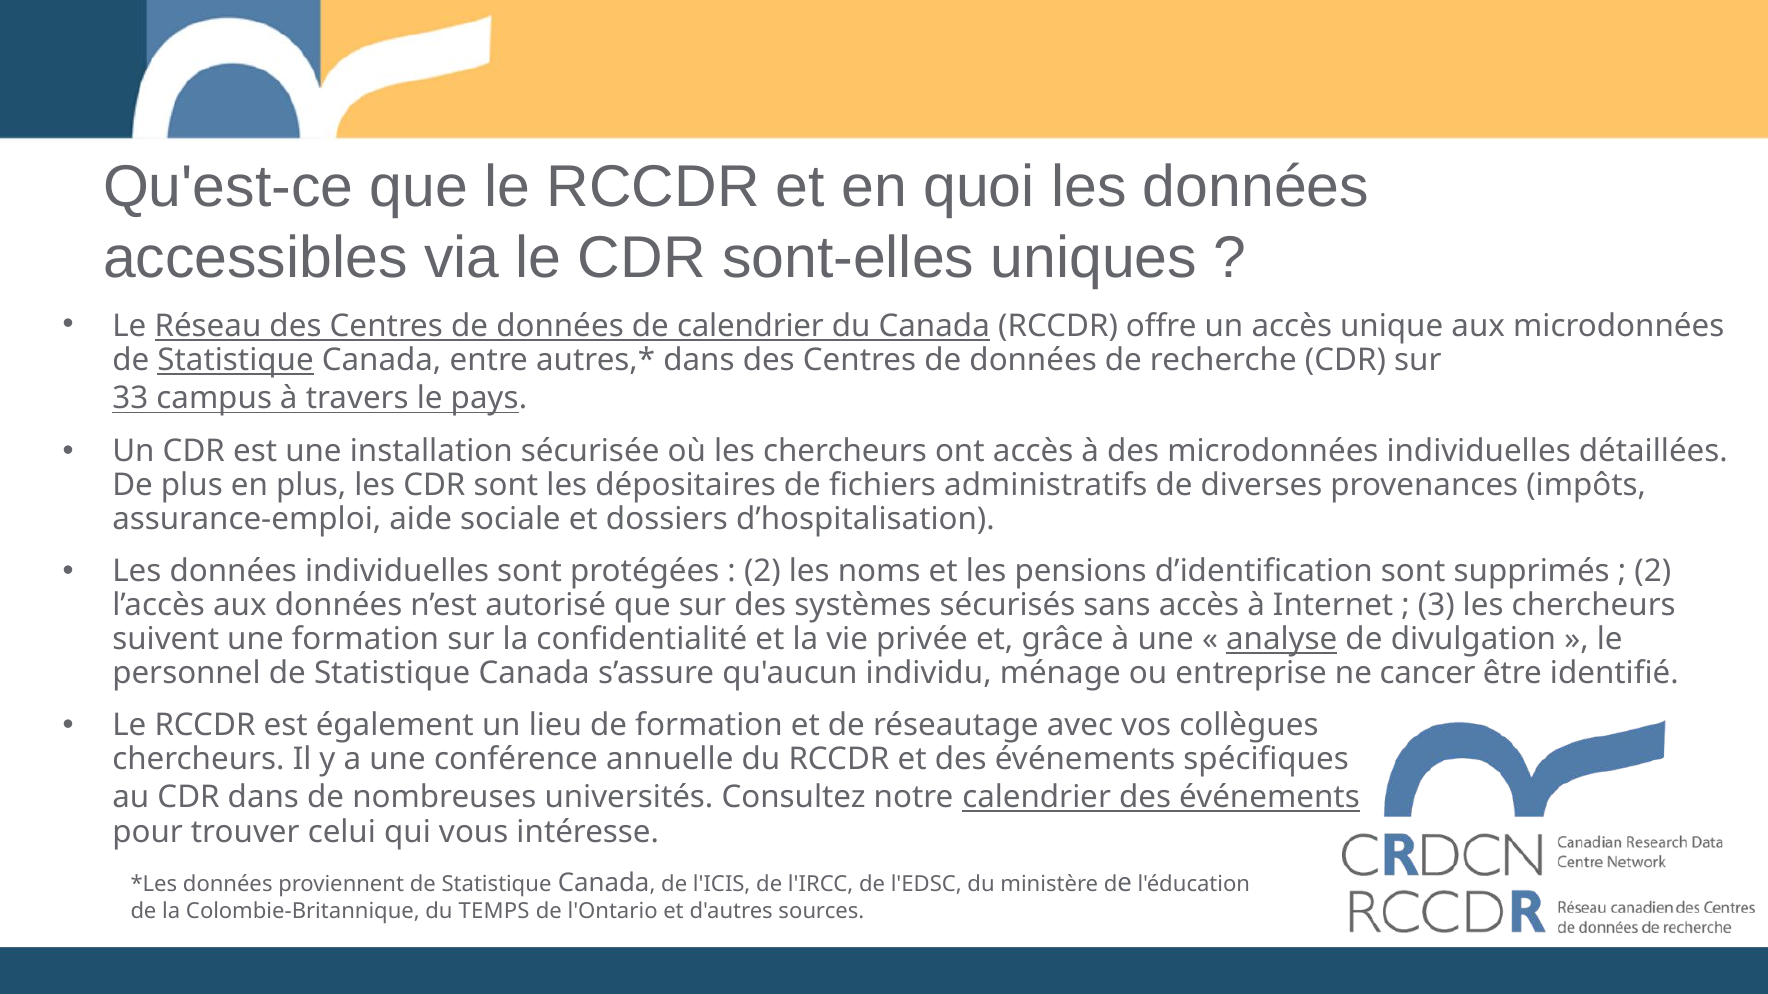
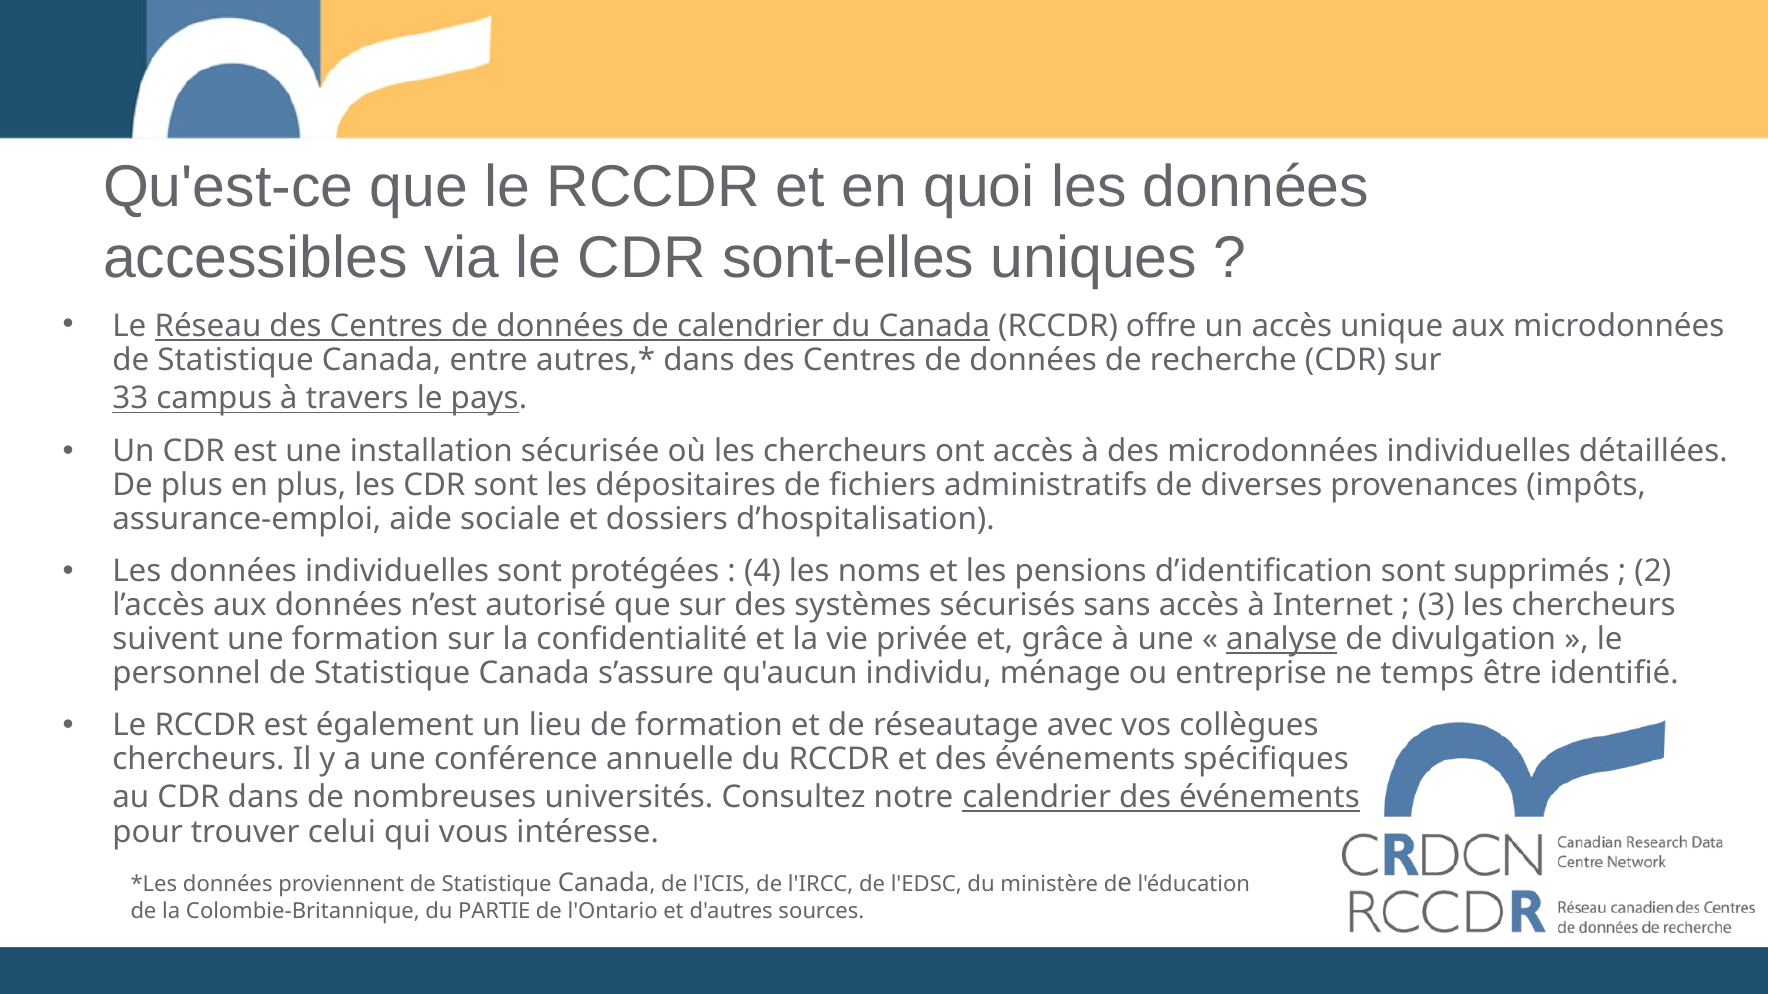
Statistique underline: present -> none (236, 361)
2: 2 -> 4 (762, 572)
cancer: cancer -> temps (1427, 673)
TEMPS: TEMPS -> PARTIE (494, 912)
